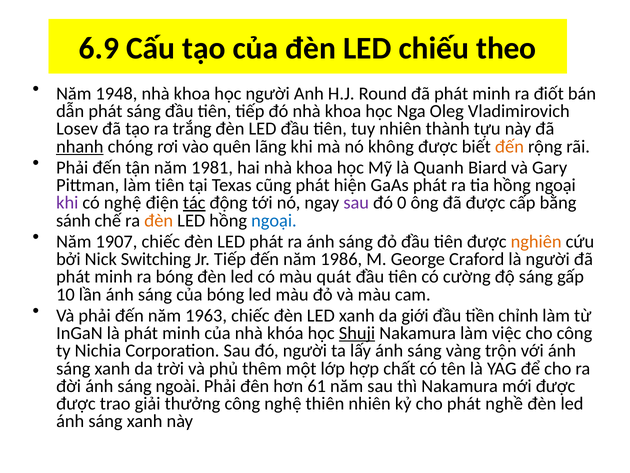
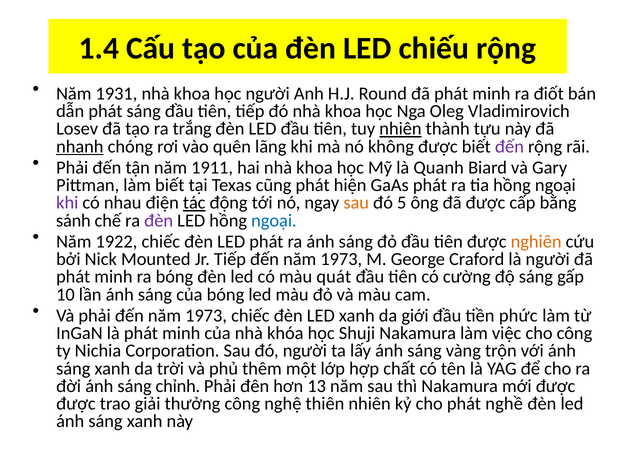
6.9: 6.9 -> 1.4 (99, 48)
chiếu theo: theo -> rộng (506, 48)
1948: 1948 -> 1931 (116, 93)
nhiên underline: none -> present (401, 129)
đến colour: orange -> purple (509, 146)
1981: 1981 -> 1911 (212, 167)
làm tiên: tiên -> biết (170, 185)
có nghệ: nghệ -> nhau (123, 203)
sau colour: purple -> orange (356, 203)
0: 0 -> 5 (402, 203)
đèn colour: orange -> purple (159, 220)
1907: 1907 -> 1922 (116, 241)
Switching: Switching -> Mounted (156, 259)
Tiếp đến năm 1986: 1986 -> 1973 (341, 259)
phải đến năm 1963: 1963 -> 1973 (206, 315)
chỉnh: chỉnh -> phức (518, 315)
Shuji underline: present -> none (357, 333)
ngoài: ngoài -> chỉnh (178, 386)
61: 61 -> 13 (317, 386)
